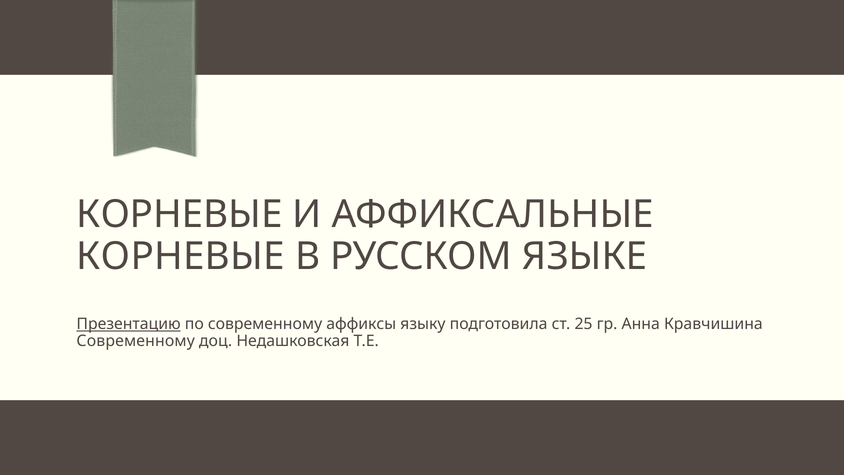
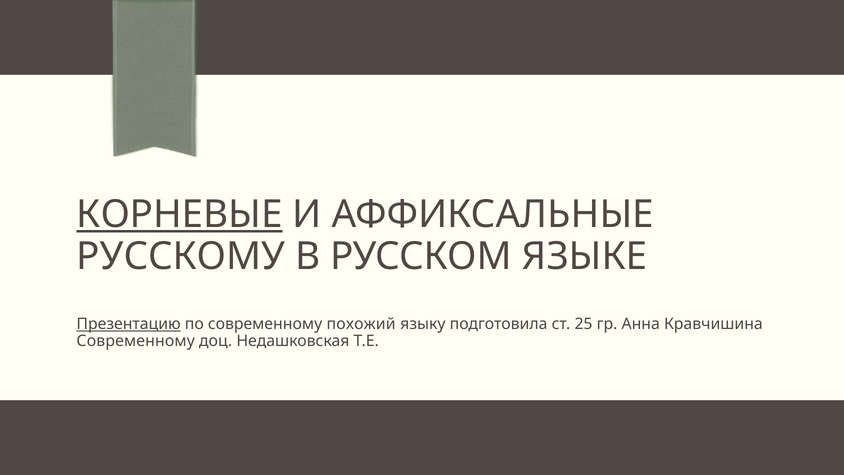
КОРНЕВЫЕ underline: none -> present (180, 214)
КОРНЕВЫЕ: КОРНЕВЫЕ -> РУССКОМУ (181, 256)
аффиксы: аффиксы -> похожий (361, 324)
